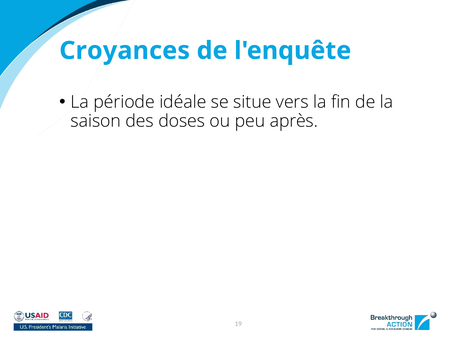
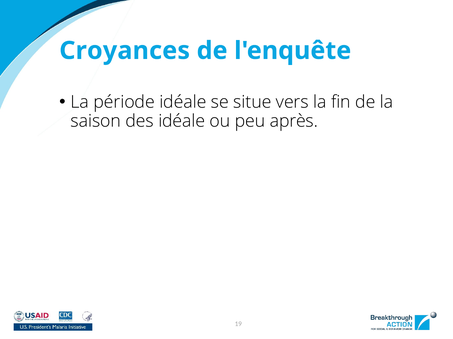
des doses: doses -> idéale (182, 121)
